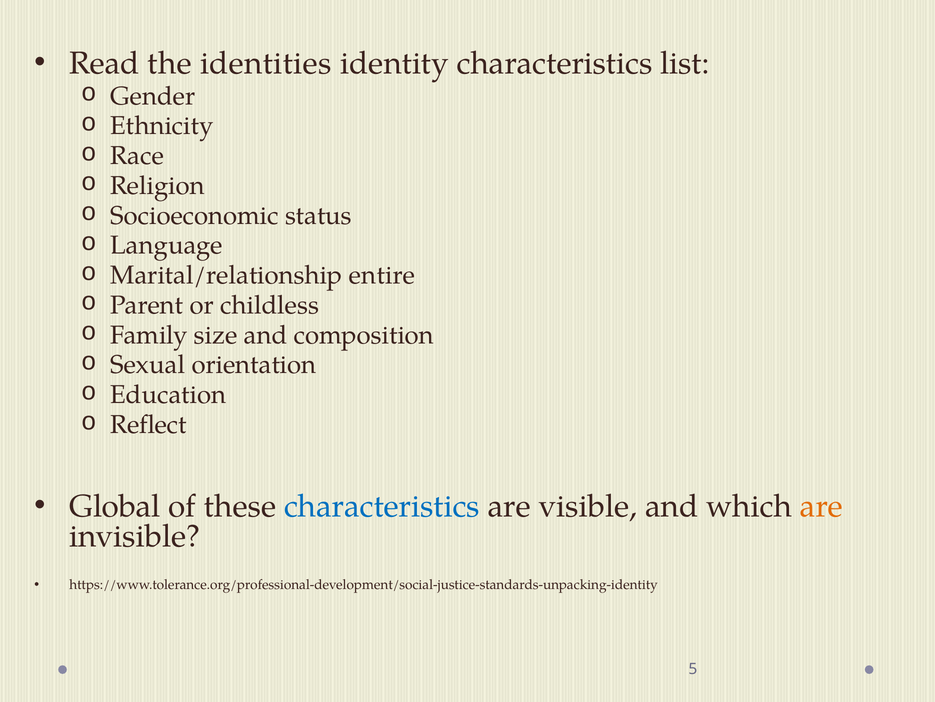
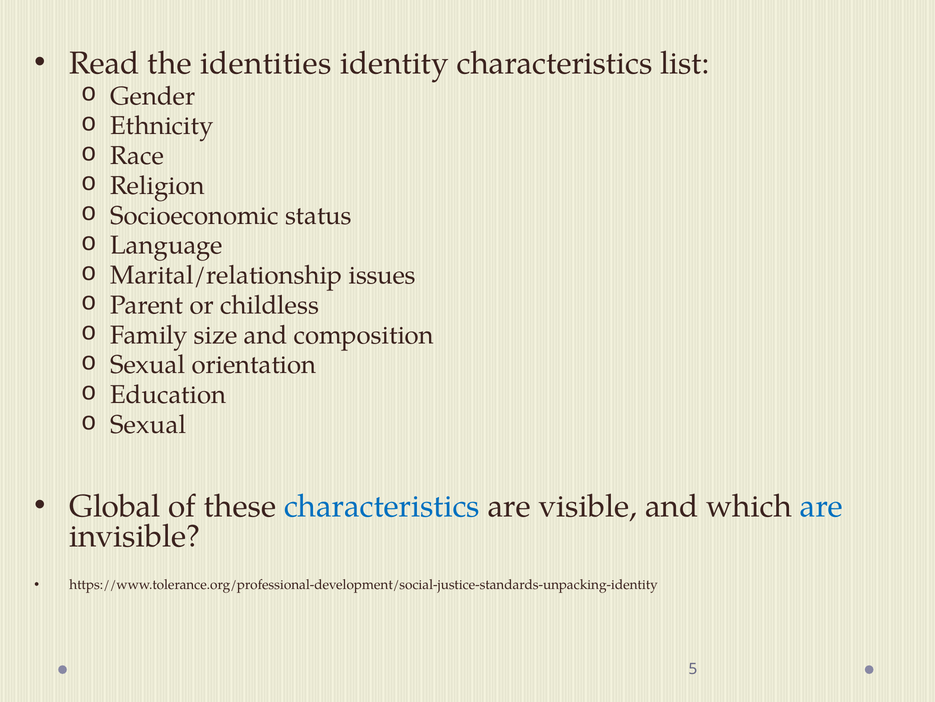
entire: entire -> issues (382, 275)
Reflect: Reflect -> Sexual (148, 424)
are colour: orange -> blue (821, 506)
